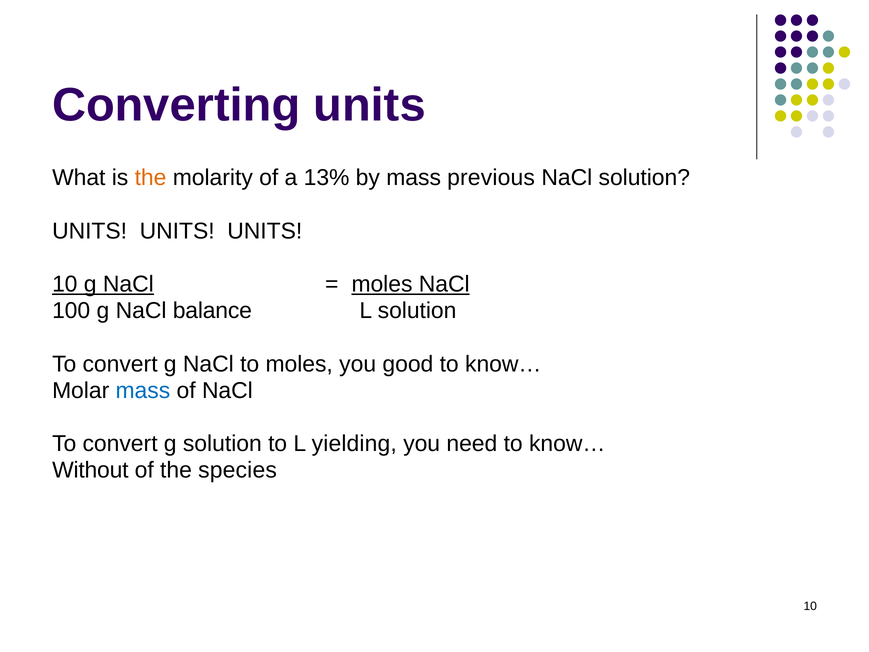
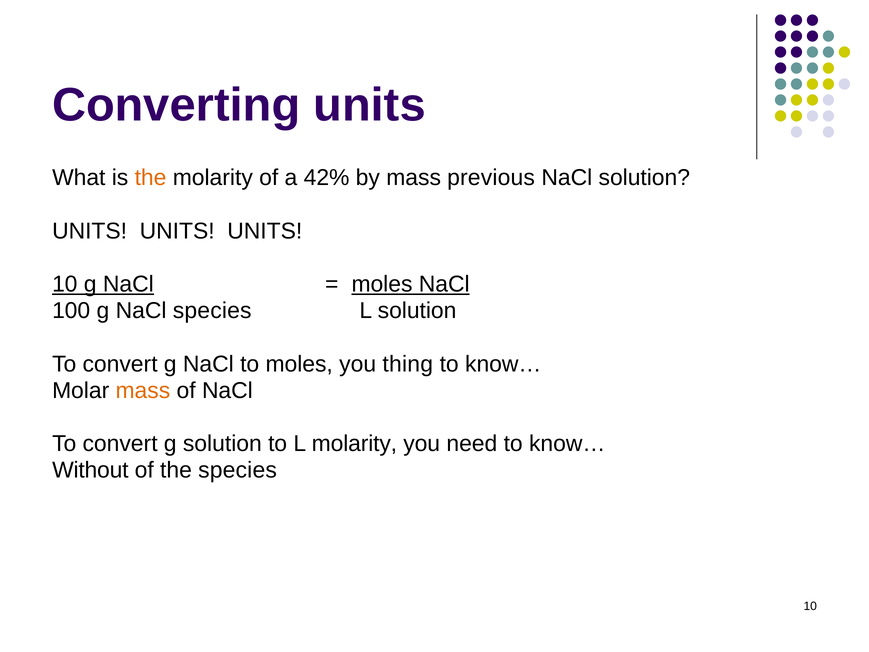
13%: 13% -> 42% (327, 178)
NaCl balance: balance -> species (212, 311)
good: good -> thing (408, 364)
mass colour: blue -> orange (143, 390)
L yielding: yielding -> molarity (354, 444)
